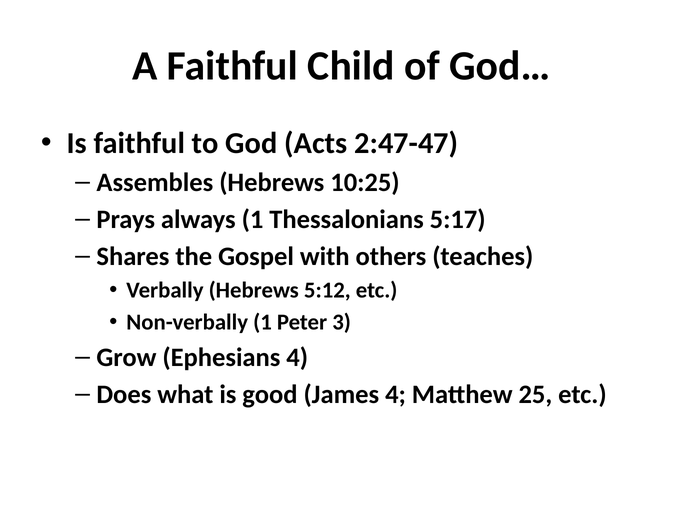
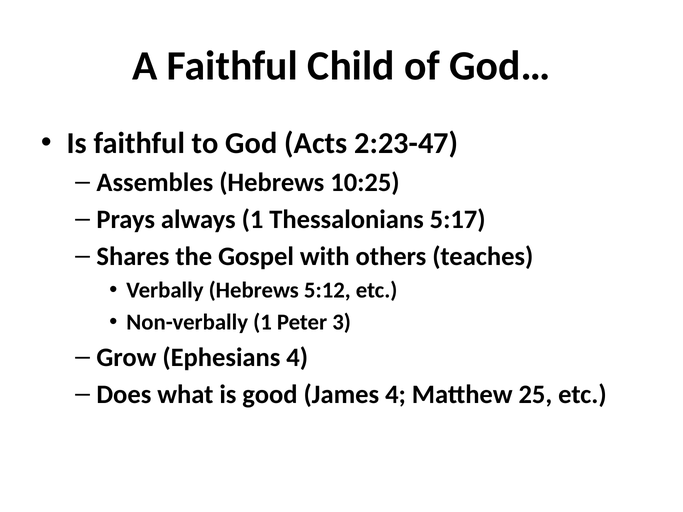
2:47-47: 2:47-47 -> 2:23-47 (406, 143)
